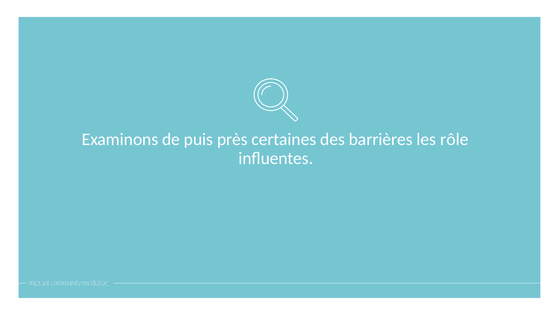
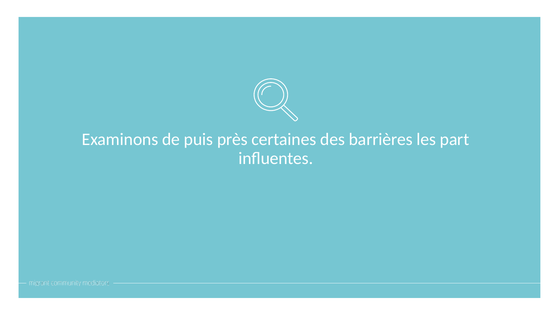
rôle: rôle -> part (455, 139)
